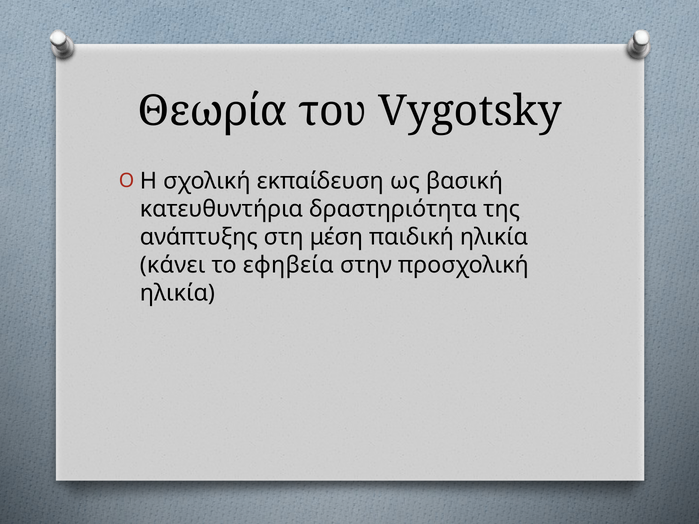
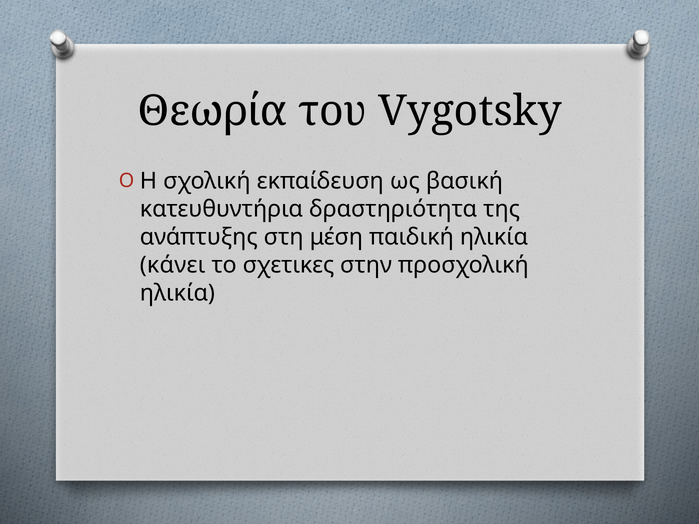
εφηβεία: εφηβεία -> σχετικες (288, 265)
